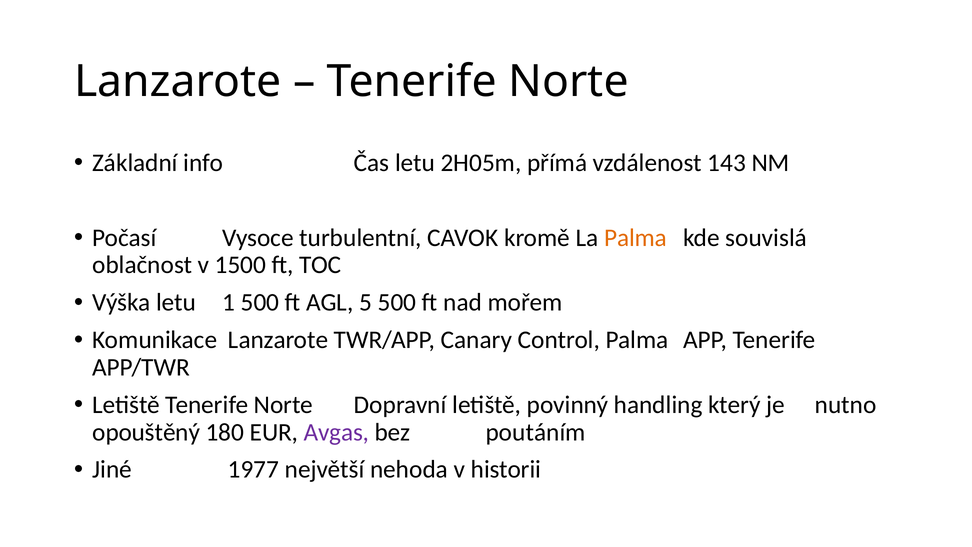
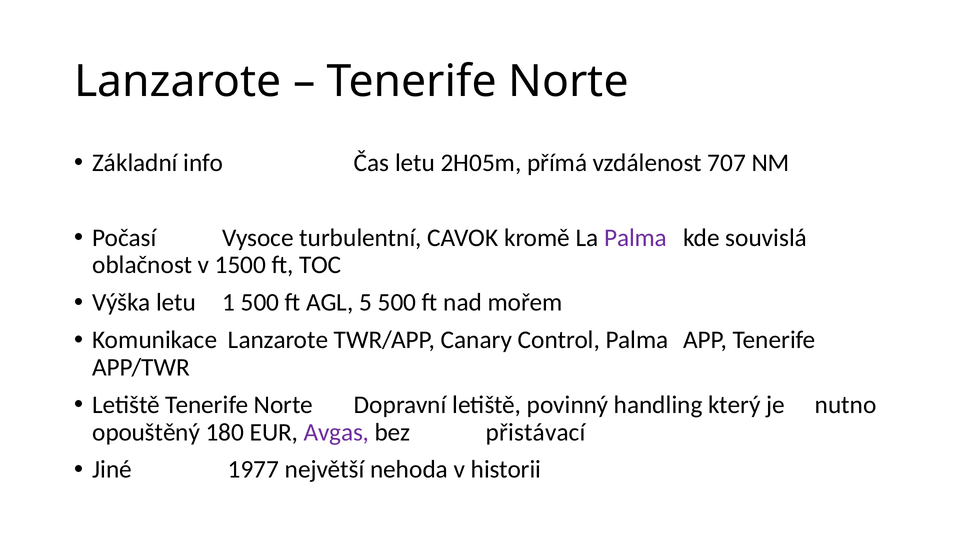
143: 143 -> 707 (727, 163)
Palma colour: orange -> purple (636, 238)
poutáním: poutáním -> přistávací (536, 432)
